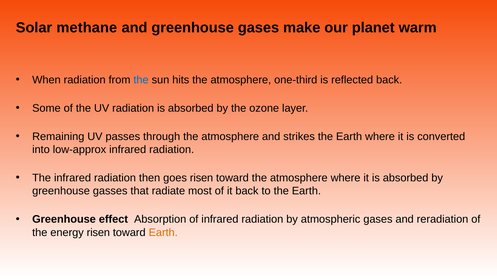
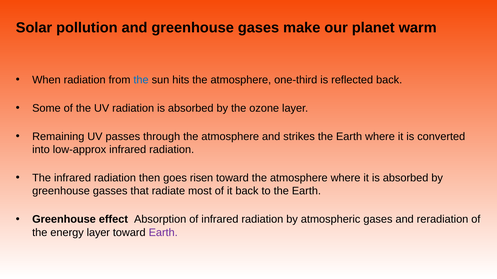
methane: methane -> pollution (87, 28)
energy risen: risen -> layer (98, 233)
Earth colour: orange -> purple (163, 233)
